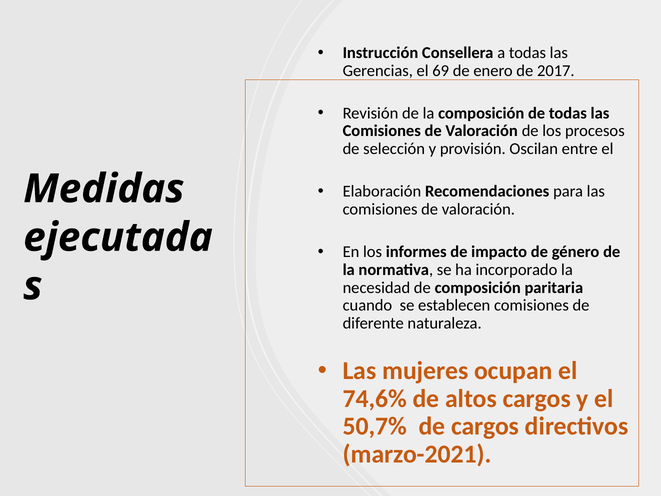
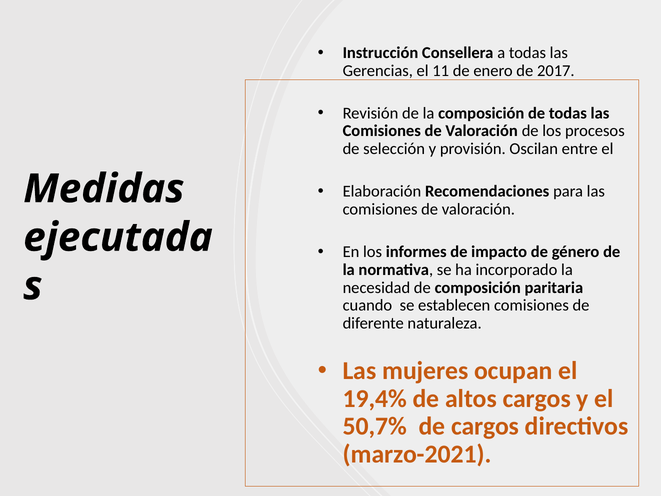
69: 69 -> 11 (441, 71)
74,6%: 74,6% -> 19,4% (375, 398)
